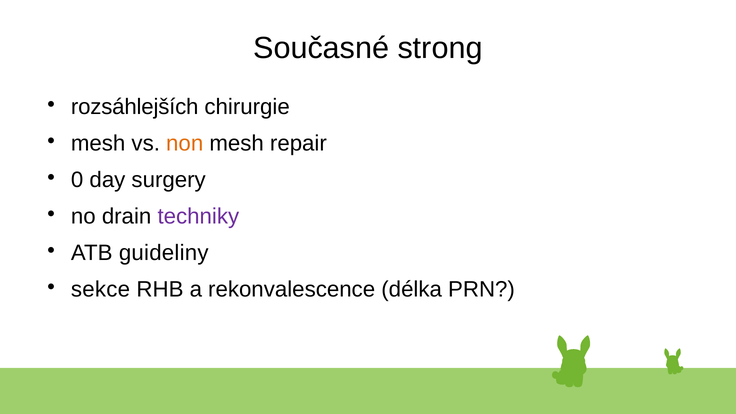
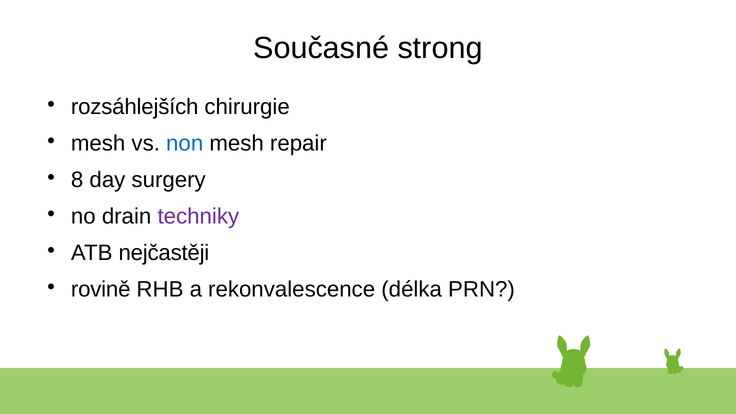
non colour: orange -> blue (185, 143)
0: 0 -> 8 (77, 180)
guideliny: guideliny -> nejčastěji (164, 253)
sekce: sekce -> rovině (101, 290)
